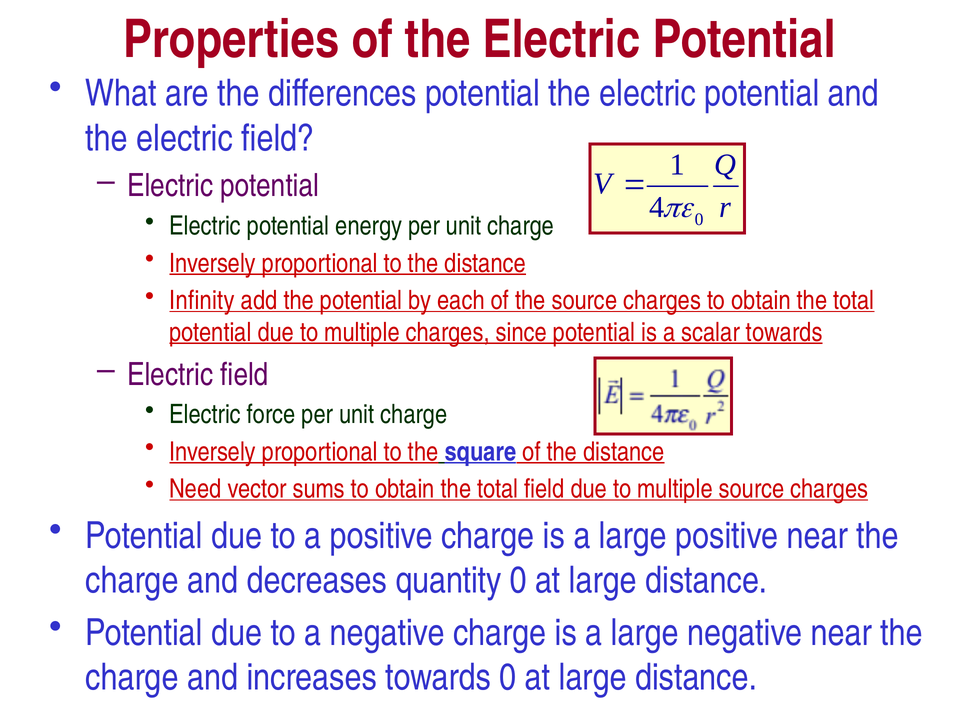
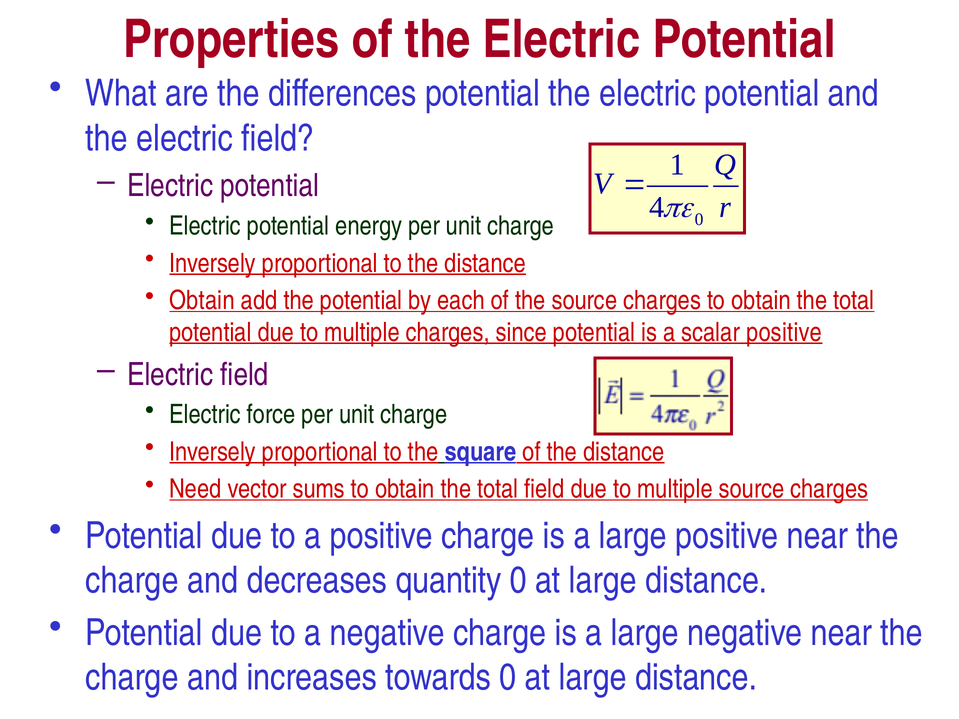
Infinity: Infinity -> Obtain (202, 301)
scalar towards: towards -> positive (784, 333)
